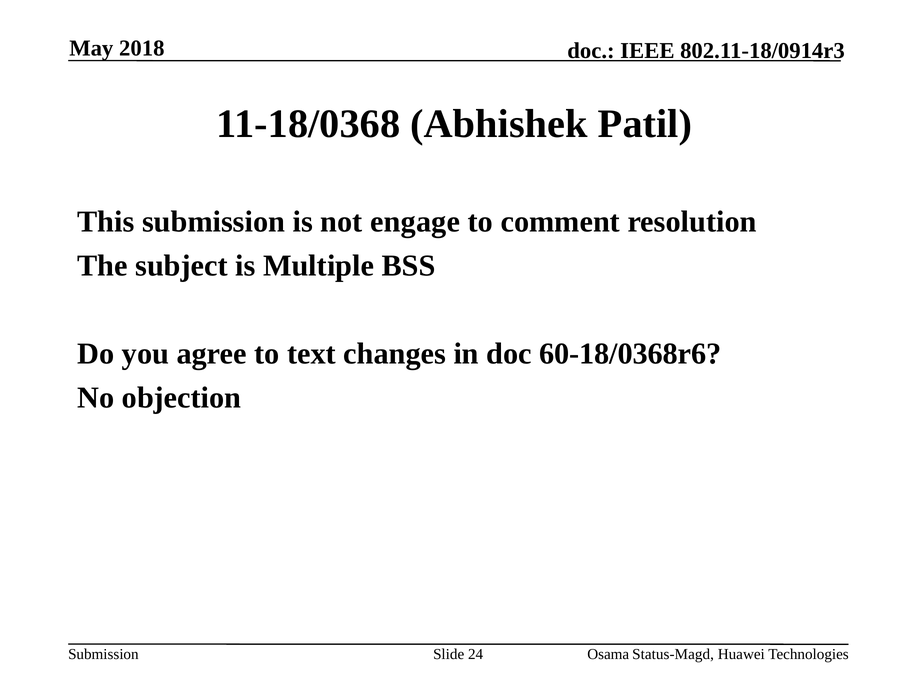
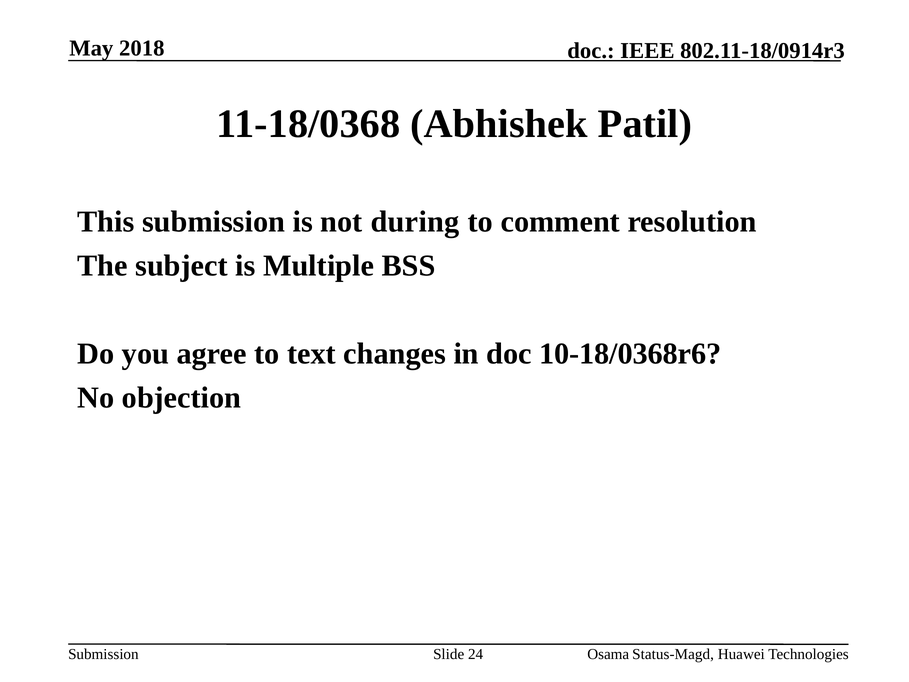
engage: engage -> during (415, 222)
60-18/0368r6: 60-18/0368r6 -> 10-18/0368r6 (630, 354)
